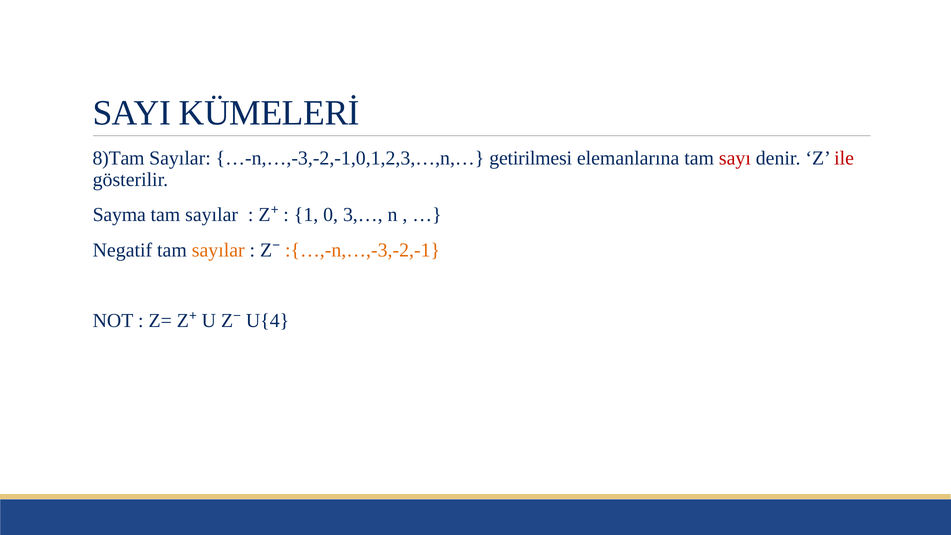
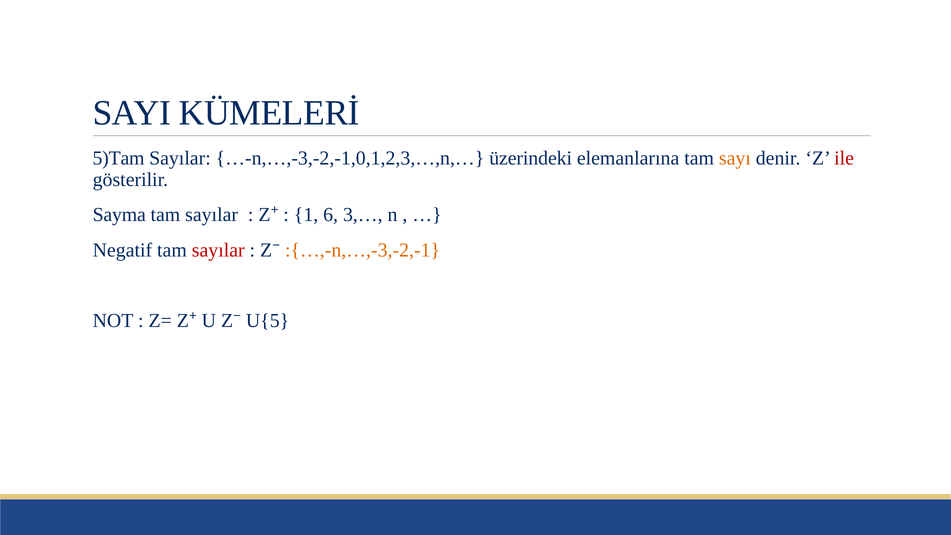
8)Tam: 8)Tam -> 5)Tam (119, 158)
getirilmesi: getirilmesi -> üzerindeki (531, 158)
sayı colour: red -> orange (735, 158)
0: 0 -> 6 (331, 215)
sayılar colour: orange -> red (218, 250)
U{4: U{4 -> U{5 (268, 321)
